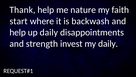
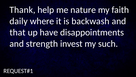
start: start -> daily (19, 21)
help: help -> that (18, 32)
up daily: daily -> have (49, 32)
my daily: daily -> such (108, 43)
